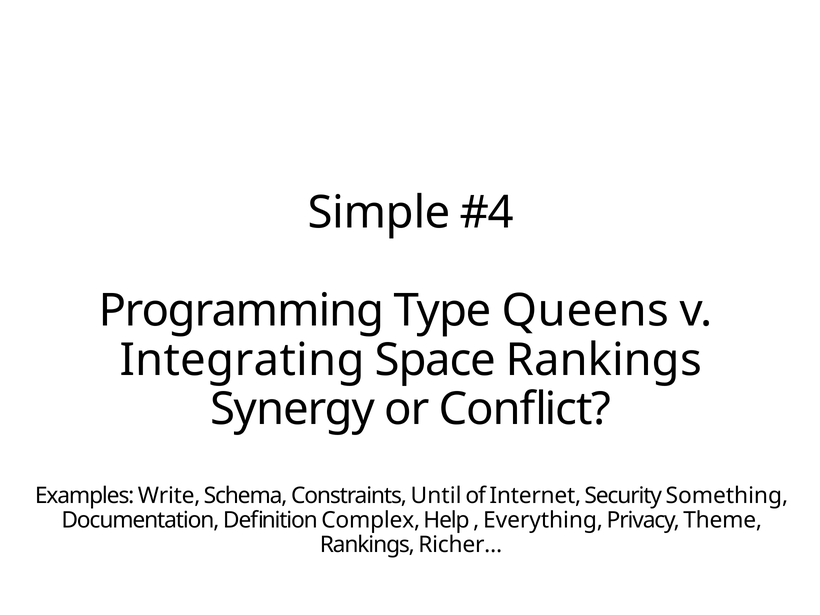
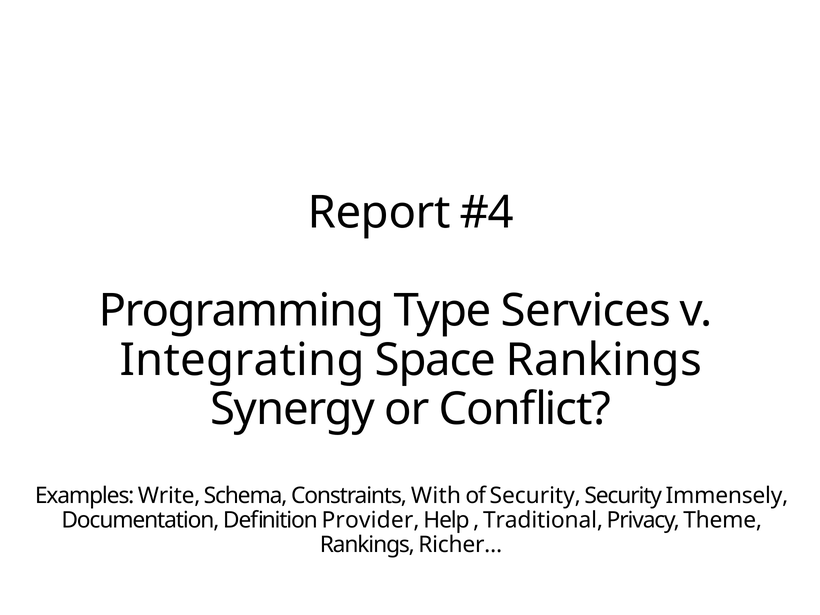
Simple: Simple -> Report (379, 213)
Queens: Queens -> Services (586, 311)
Until: Until -> With (436, 496)
of Internet: Internet -> Security (535, 496)
Something: Something -> Immensely (727, 496)
Complex: Complex -> Provider (371, 520)
Everything: Everything -> Traditional (543, 520)
